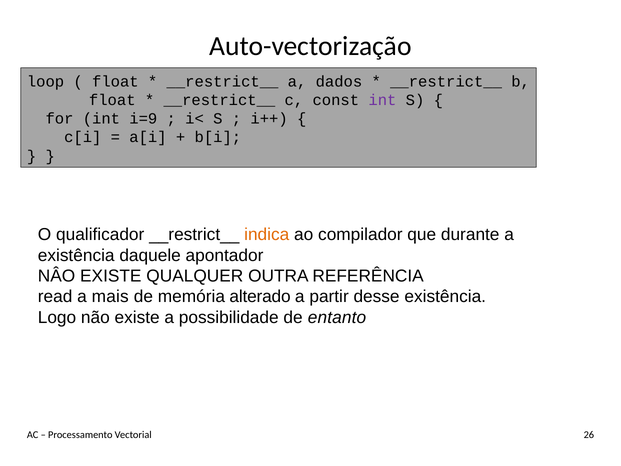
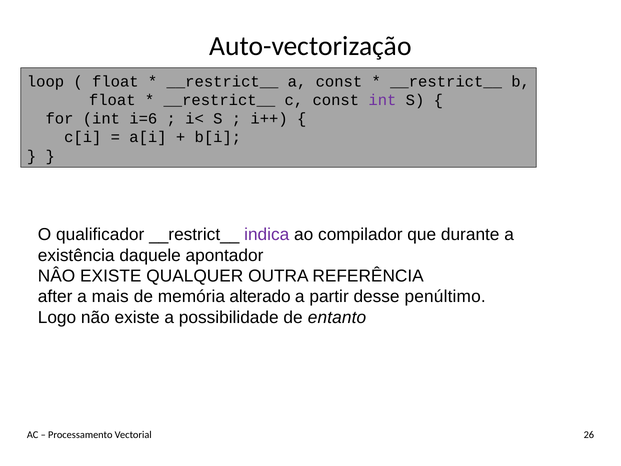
a dados: dados -> const (339, 81)
i=9: i=9 -> i=6 (143, 119)
indica colour: orange -> purple (267, 235)
read: read -> after (55, 297)
desse existência: existência -> penúltimo (445, 297)
